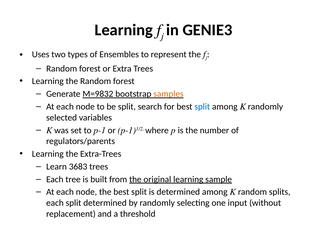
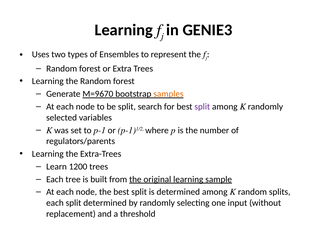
M=9832: M=9832 -> M=9670 (98, 94)
split colour: blue -> purple (202, 107)
3683: 3683 -> 1200 (78, 167)
